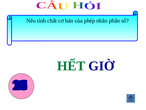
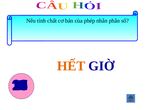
HẾT colour: green -> orange (71, 66)
